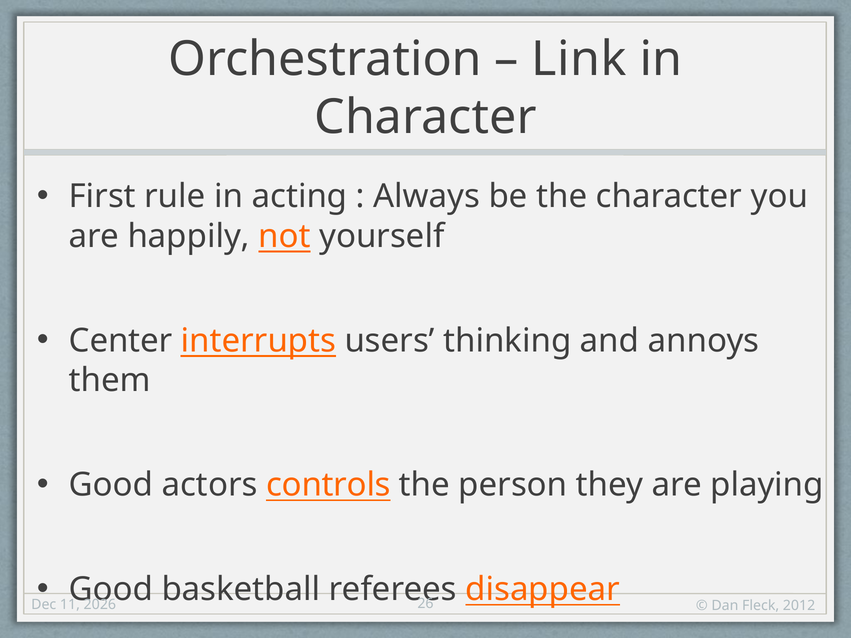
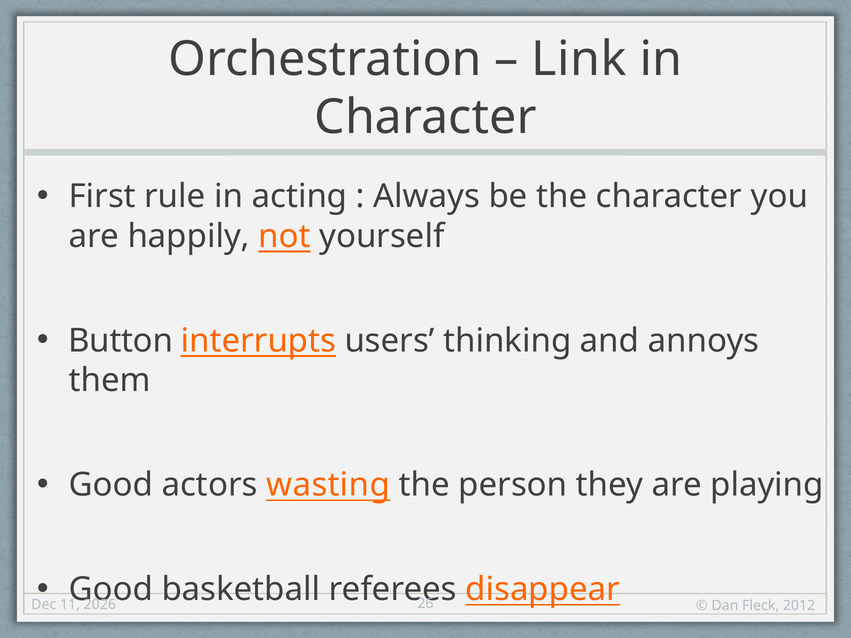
Center: Center -> Button (121, 341)
controls: controls -> wasting (328, 485)
